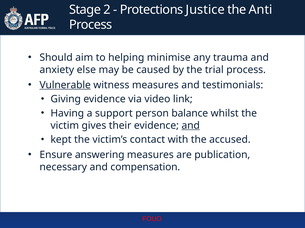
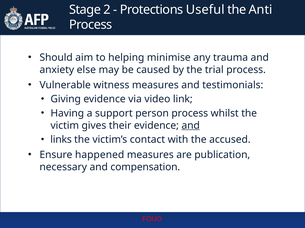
Justice: Justice -> Useful (205, 10)
Vulnerable underline: present -> none (65, 85)
person balance: balance -> process (190, 114)
kept: kept -> links (61, 140)
answering: answering -> happened (100, 155)
